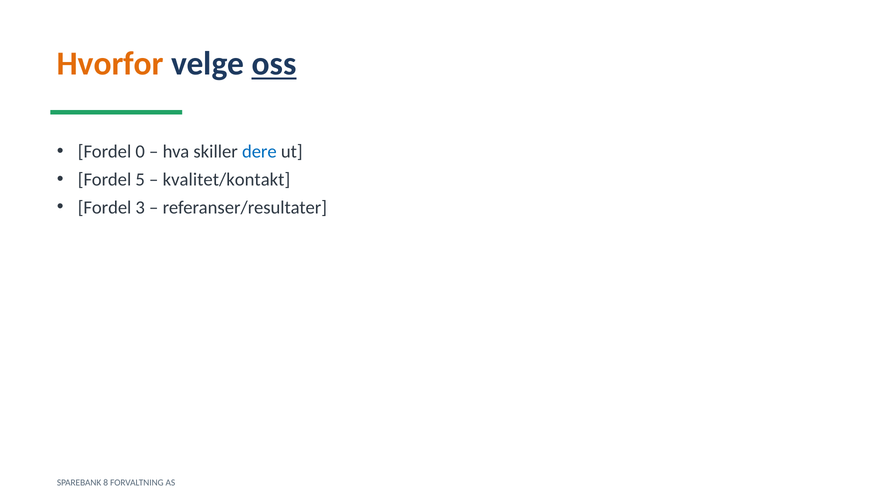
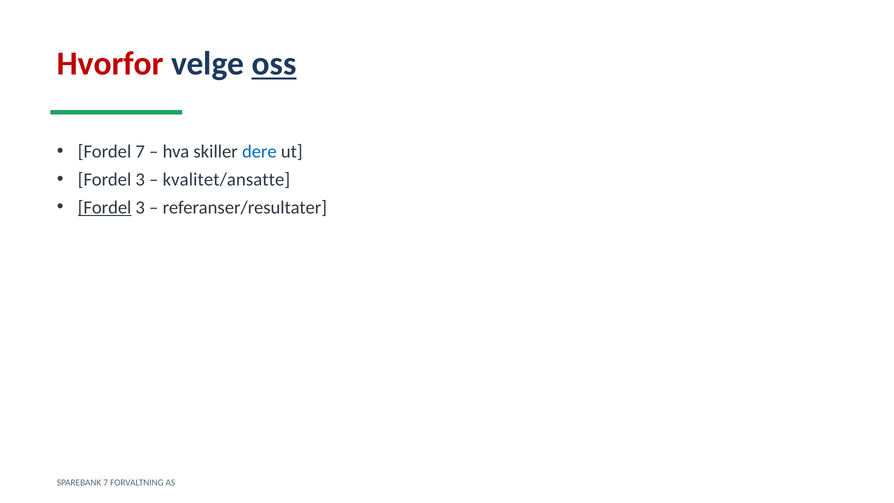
Hvorfor colour: orange -> red (110, 64)
Fordel 0: 0 -> 7 (140, 151)
5: 5 -> 3 (140, 179)
kvalitet/kontakt: kvalitet/kontakt -> kvalitet/ansatte (226, 179)
Fordel underline: none -> present (105, 207)
SPAREBANK 8: 8 -> 7 (106, 483)
